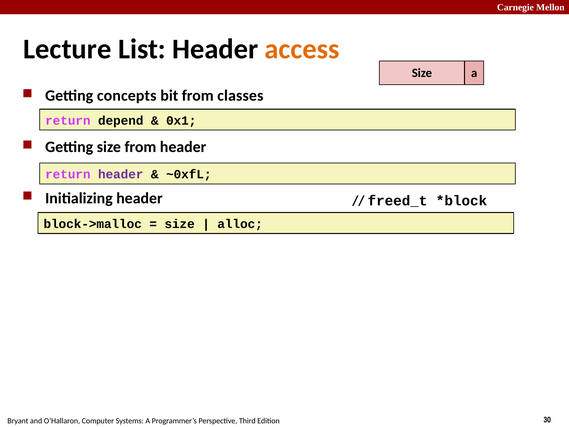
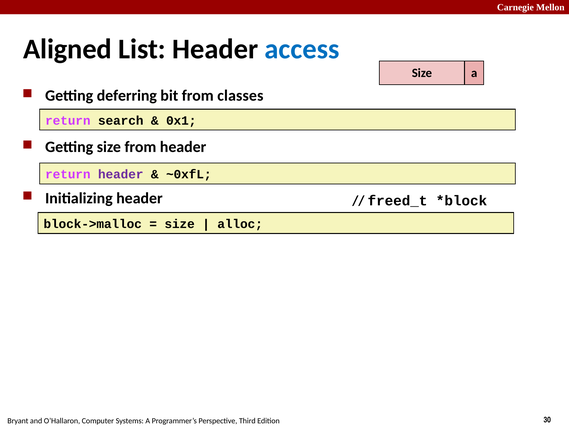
Lecture: Lecture -> Aligned (67, 49)
access colour: orange -> blue (302, 49)
concepts: concepts -> deferring (127, 96)
depend: depend -> search (121, 120)
